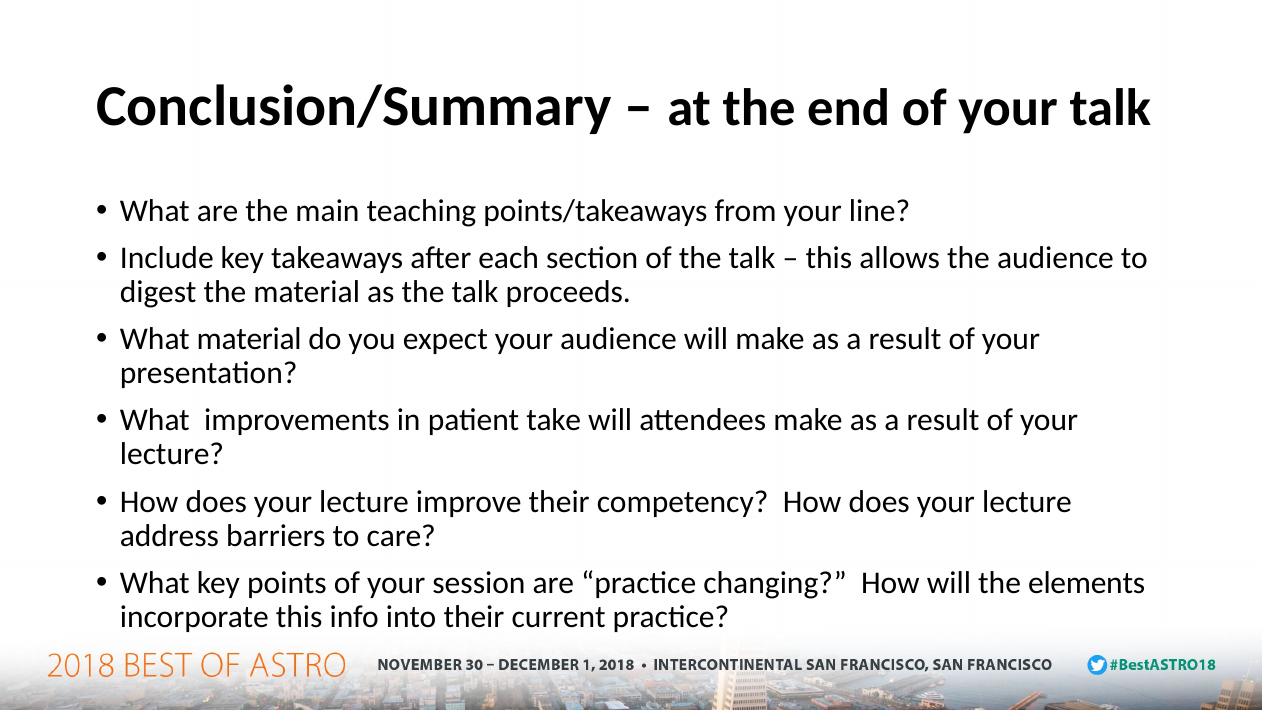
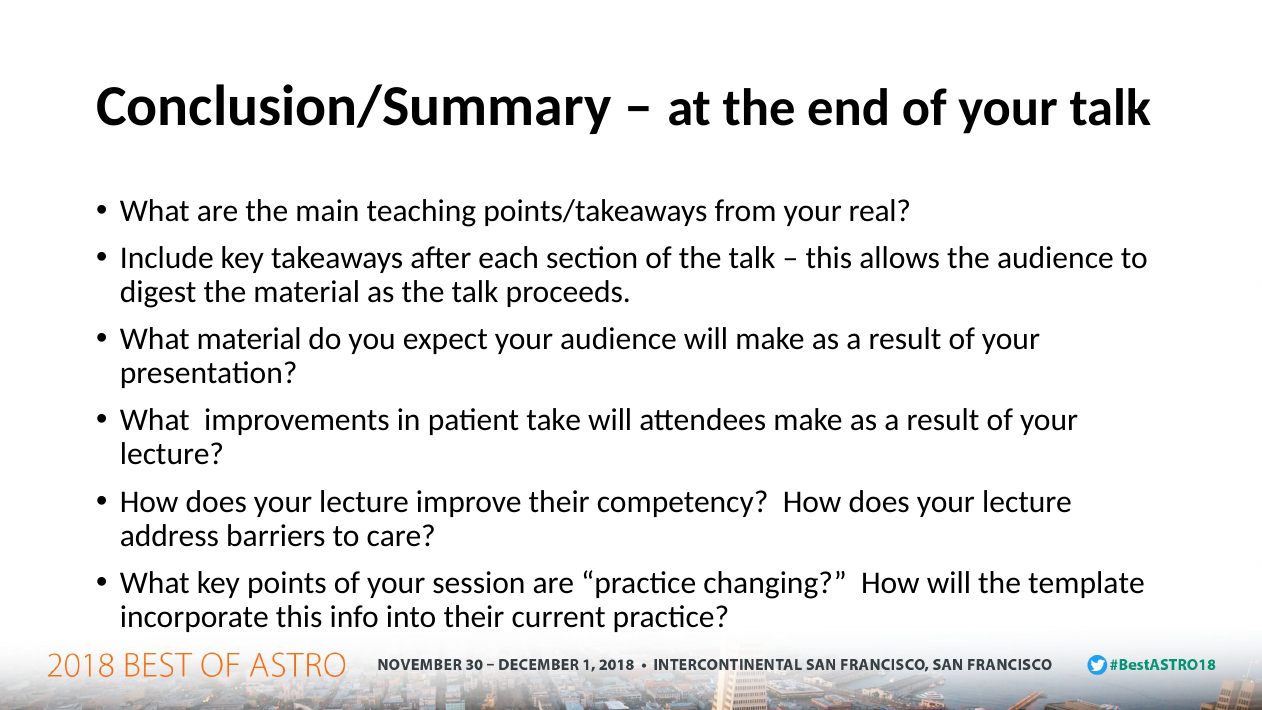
line: line -> real (880, 211)
elements: elements -> template (1086, 583)
